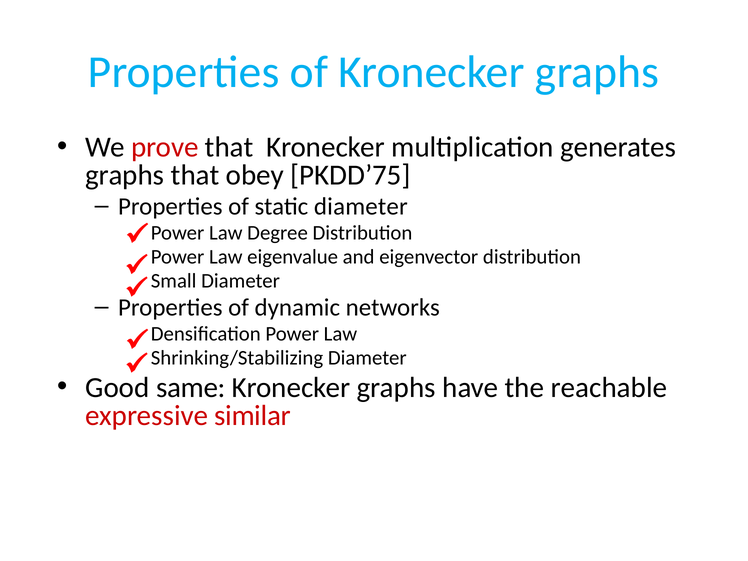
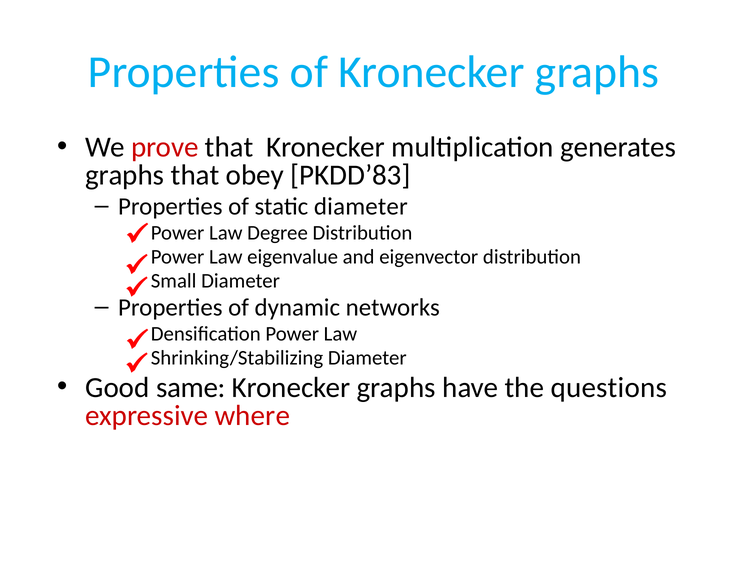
PKDD’75: PKDD’75 -> PKDD’83 (350, 175)
reachable: reachable -> questions (609, 388)
similar: similar -> where (252, 415)
